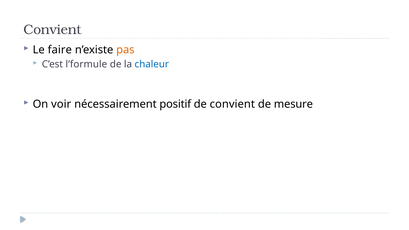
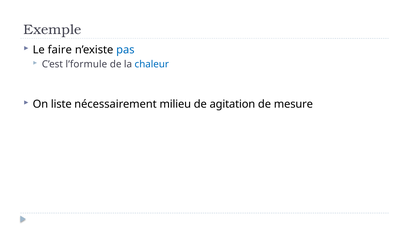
Convient: Convient -> Exemple (52, 30)
pas colour: orange -> blue (125, 50)
voir: voir -> liste (61, 104)
positif: positif -> milieu (175, 104)
de convient: convient -> agitation (232, 104)
